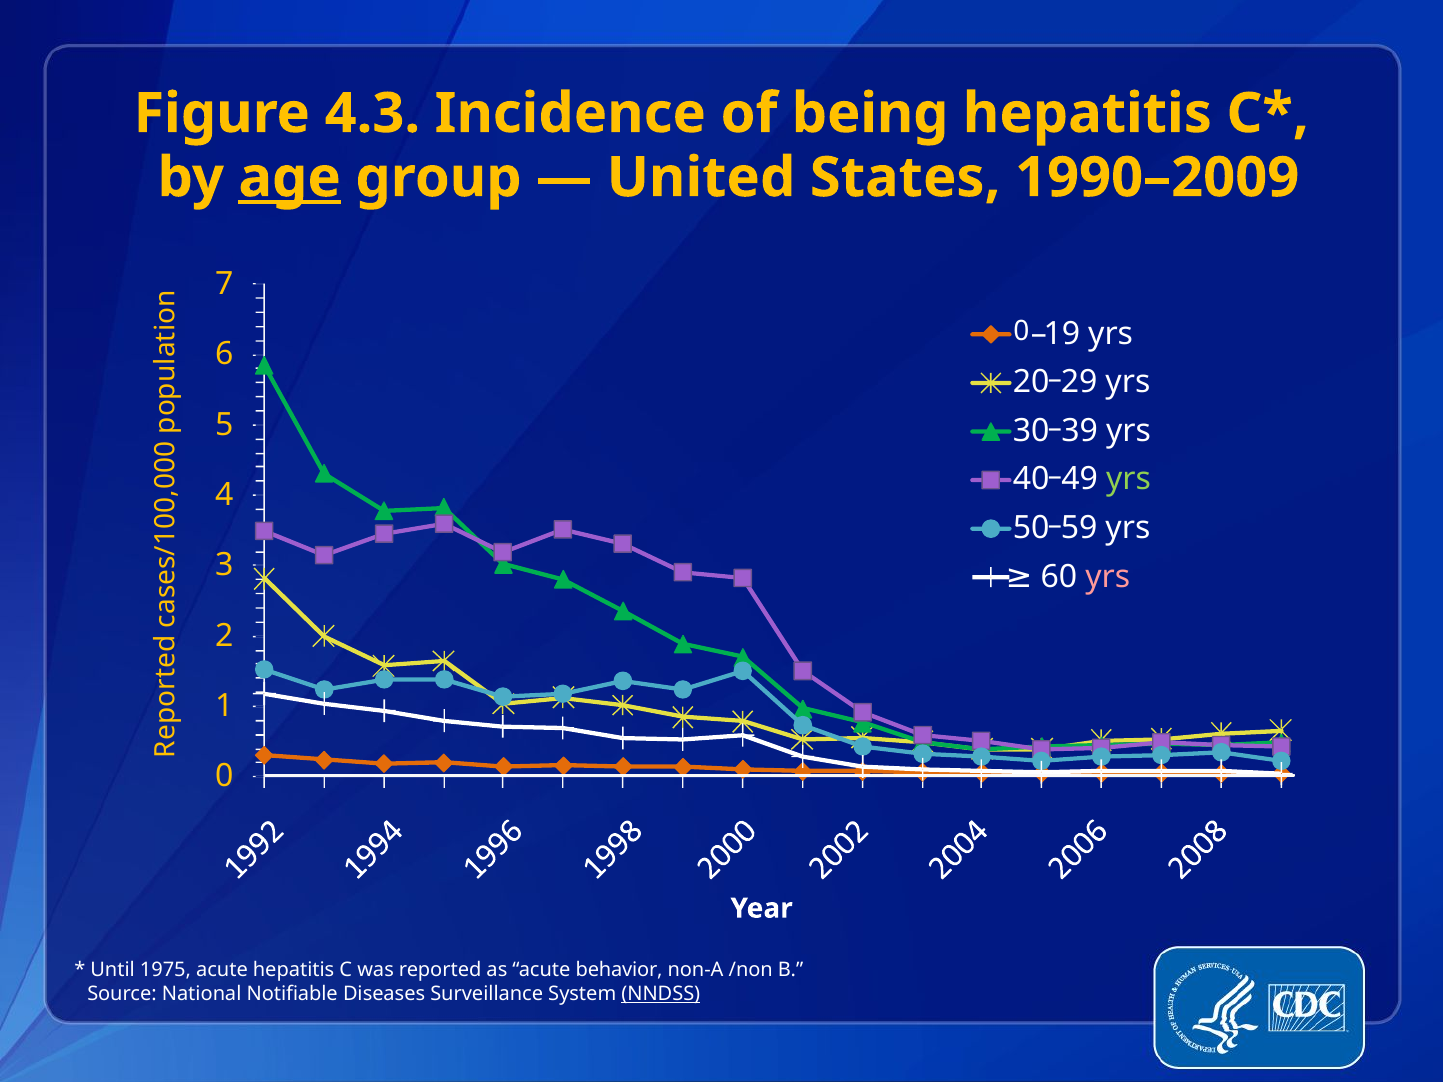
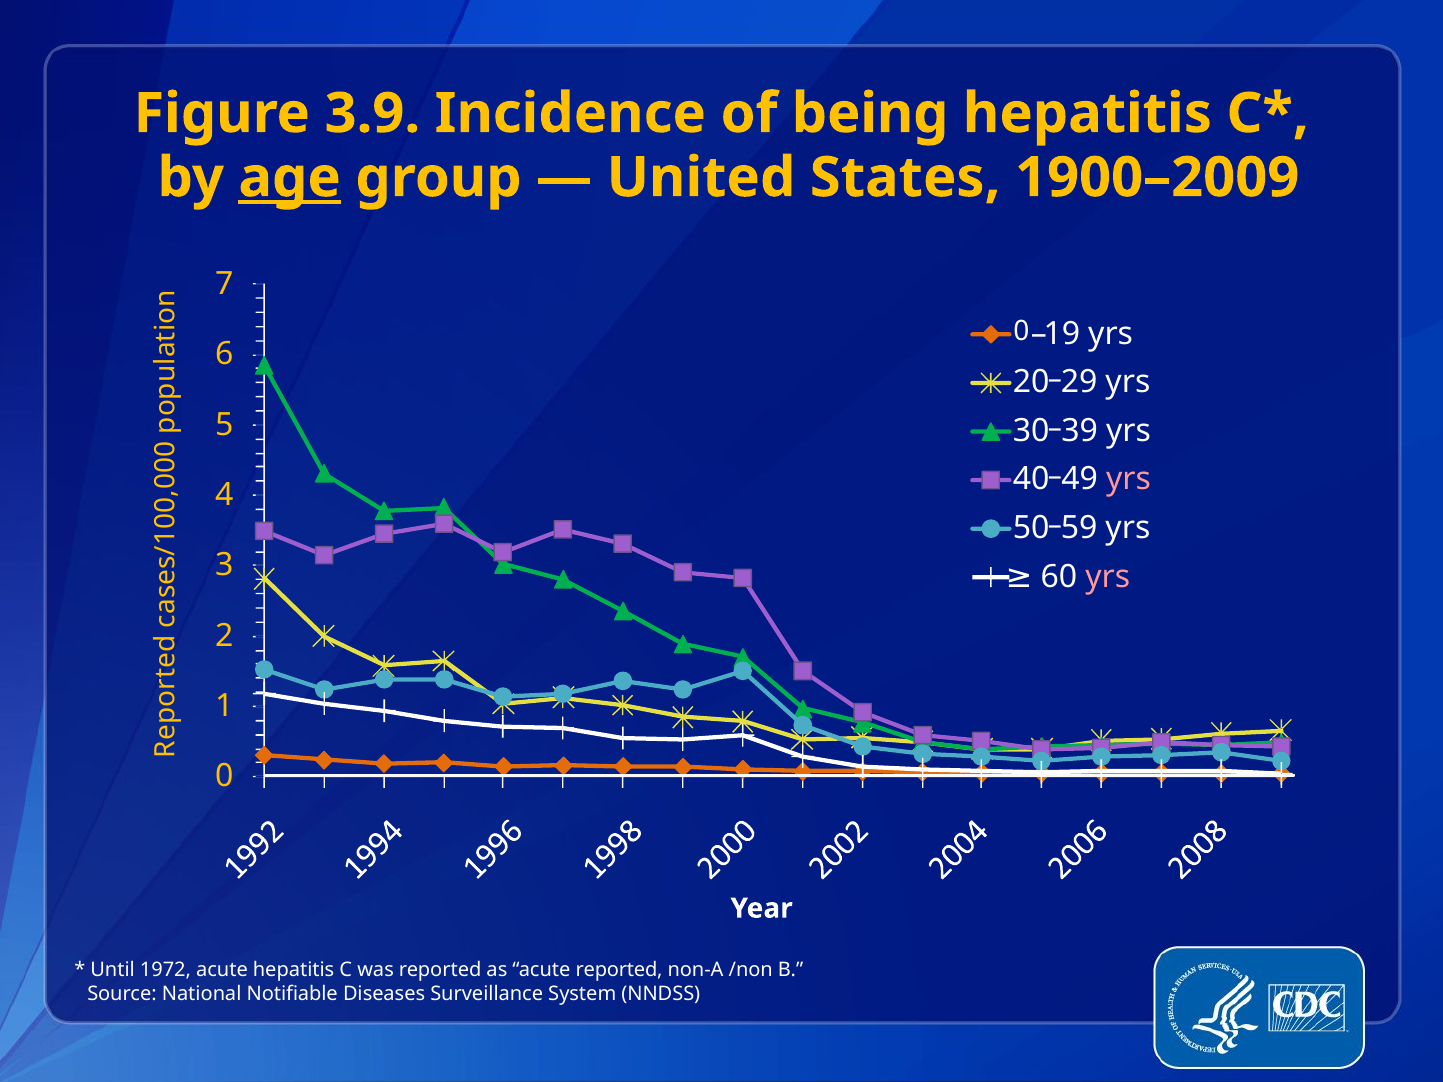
4.3: 4.3 -> 3.9 (372, 114)
1990–2009: 1990–2009 -> 1900–2009 (1157, 178)
yrs colour: light green -> pink (1128, 479)
1975: 1975 -> 1972 (165, 970)
acute behavior: behavior -> reported (619, 970)
NNDSS underline: present -> none (661, 995)
